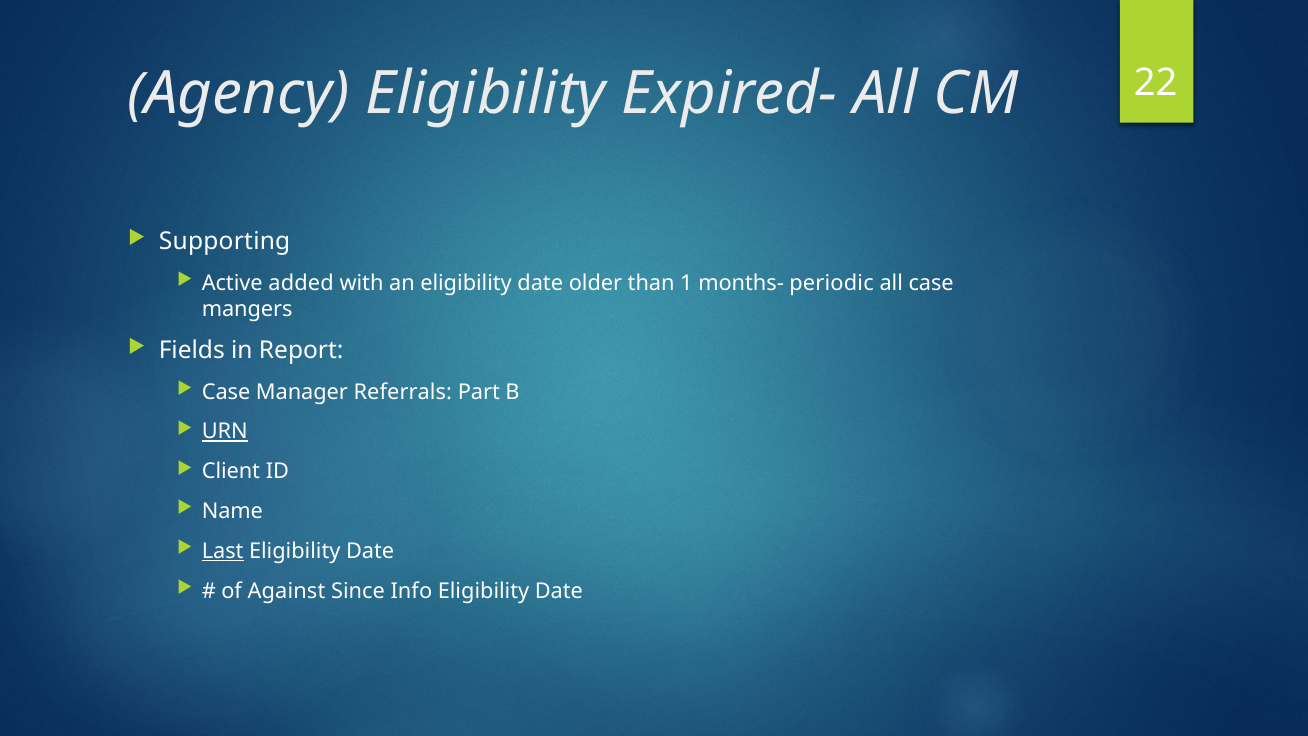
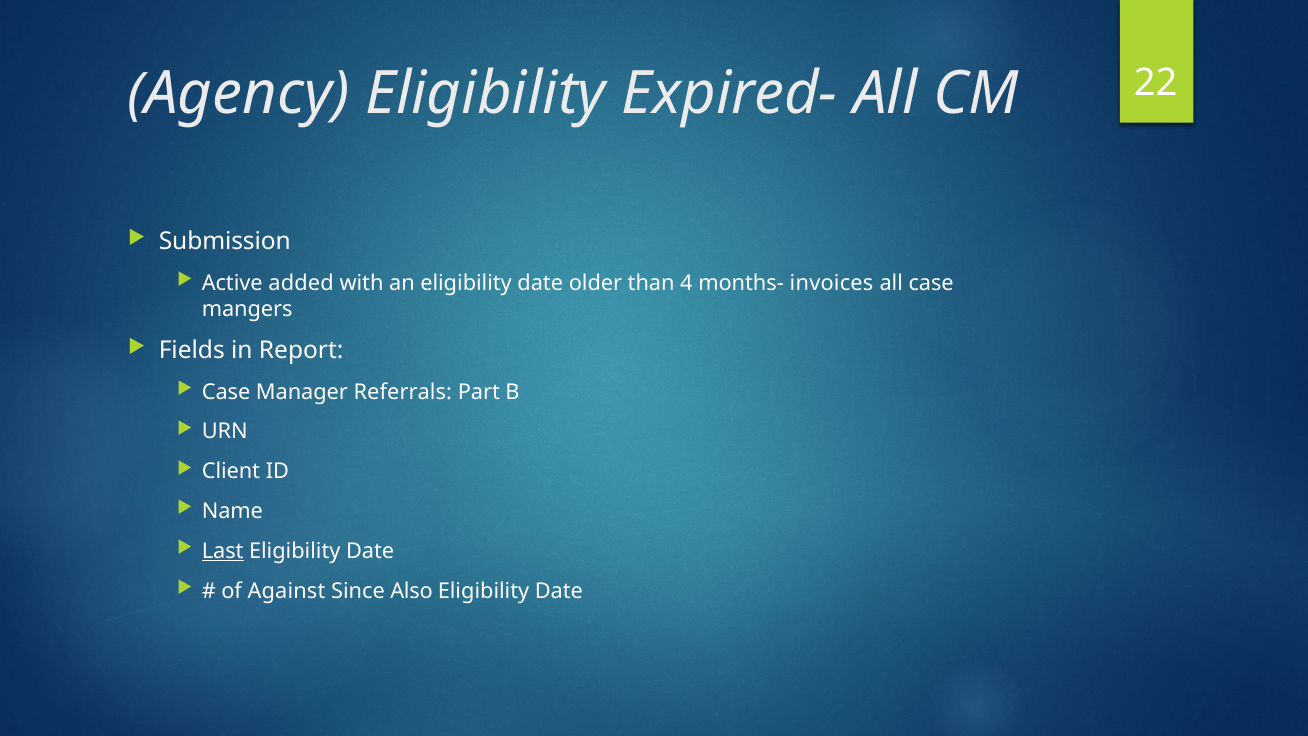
Supporting: Supporting -> Submission (225, 242)
1: 1 -> 4 (686, 283)
periodic: periodic -> invoices (832, 283)
URN underline: present -> none (225, 432)
Info: Info -> Also (411, 591)
